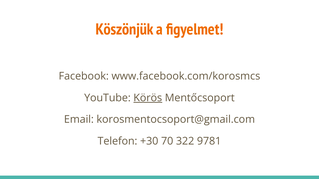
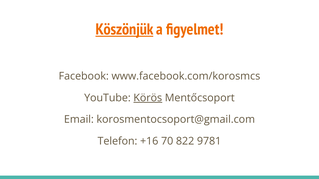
Köszönjük underline: none -> present (124, 29)
+30: +30 -> +16 (149, 142)
322: 322 -> 822 (185, 142)
